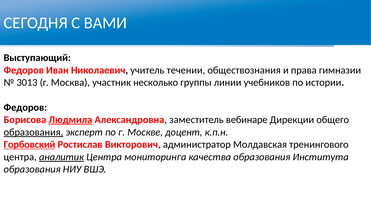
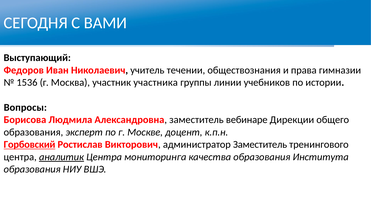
3013: 3013 -> 1536 (27, 82)
несколько: несколько -> участника (156, 82)
Федоров: Федоров -> Вопросы (25, 107)
Людмила underline: present -> none (70, 120)
образования underline: present -> none (33, 132)
администратор Молдавская: Молдавская -> Заместитель (260, 144)
